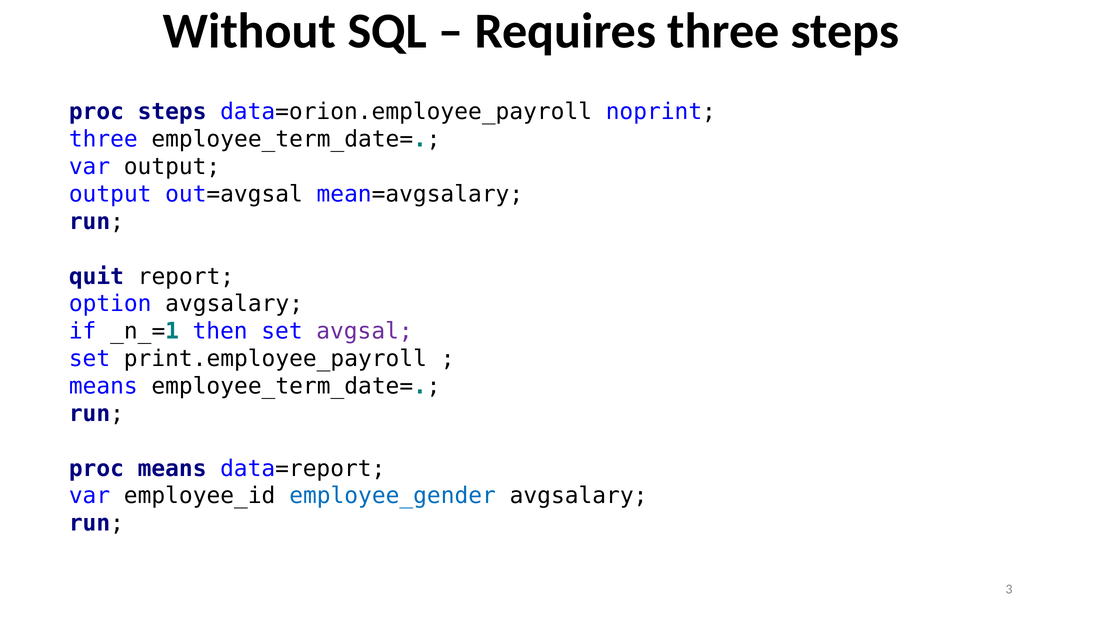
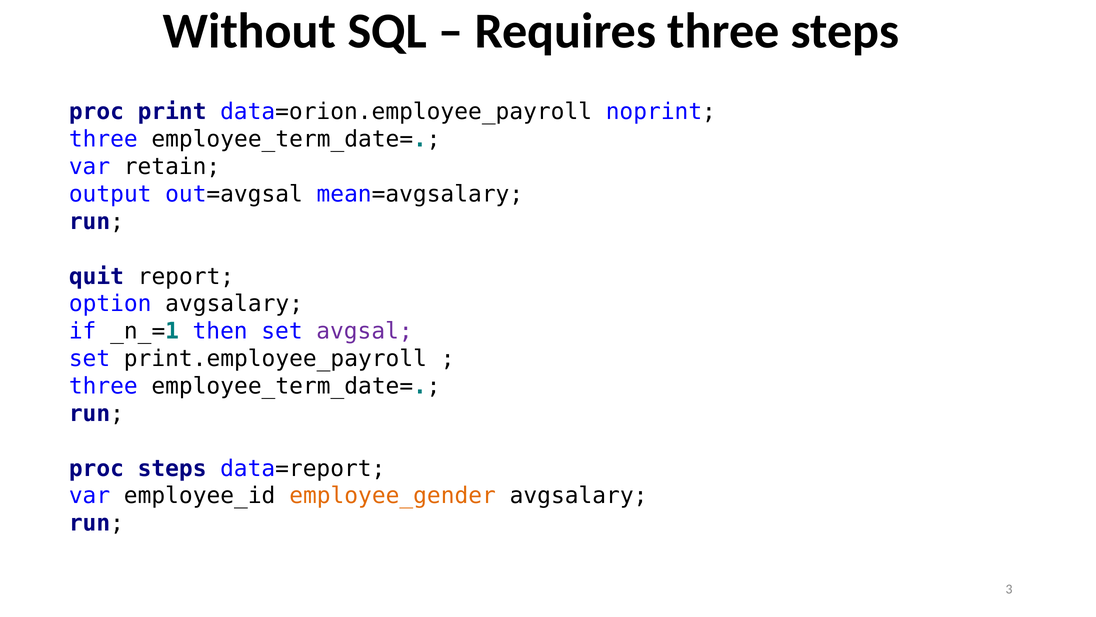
proc steps: steps -> print (172, 112)
var output: output -> retain (172, 167)
means: means -> three (103, 386)
proc means: means -> steps (172, 468)
employee_gender colour: blue -> orange (393, 496)
